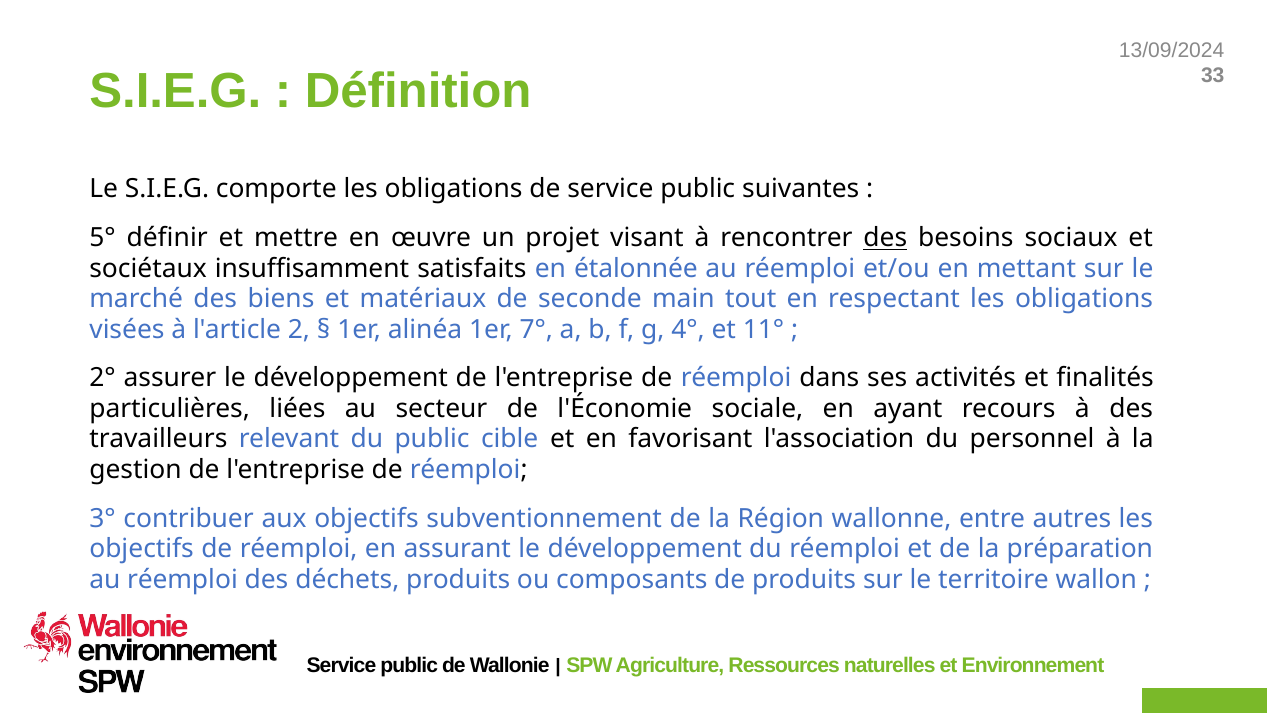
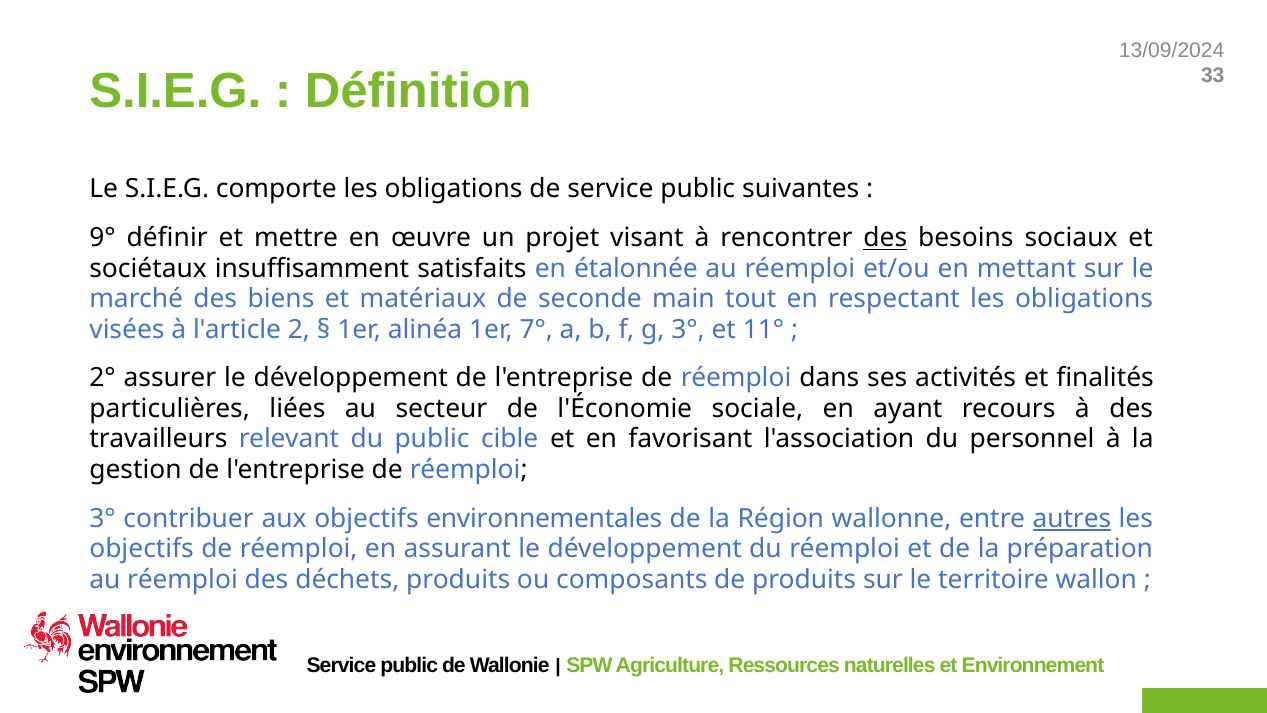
5°: 5° -> 9° (103, 238)
g 4°: 4° -> 3° (688, 329)
subventionnement: subventionnement -> environnementales (544, 518)
autres underline: none -> present (1072, 518)
